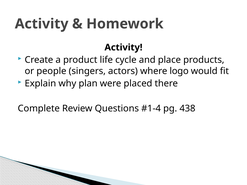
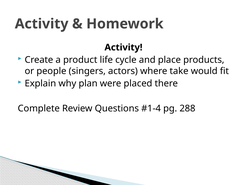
logo: logo -> take (179, 71)
438: 438 -> 288 (187, 109)
